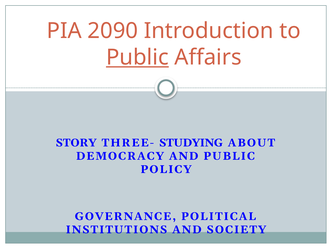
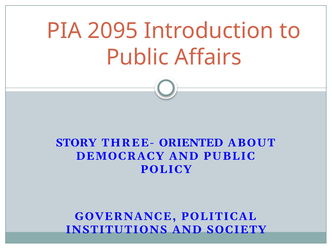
2090: 2090 -> 2095 (113, 31)
Public underline: present -> none (137, 57)
STUDYING: STUDYING -> ORIENTED (191, 143)
